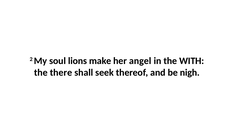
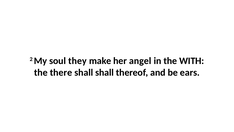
lions: lions -> they (77, 61)
shall seek: seek -> shall (105, 72)
nigh: nigh -> ears (190, 72)
